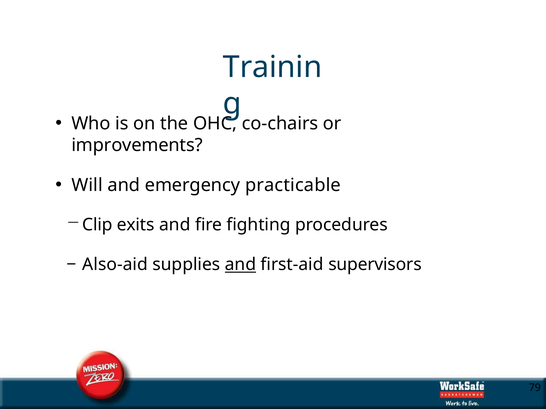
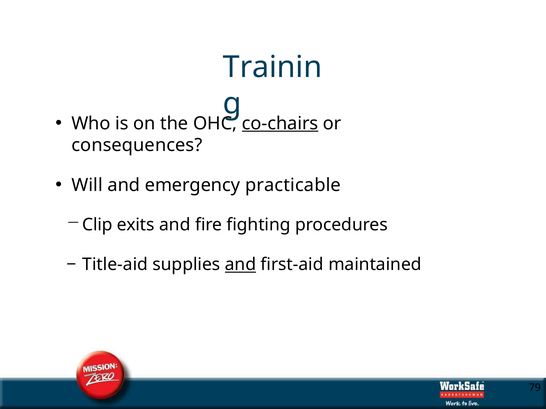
co-chairs underline: none -> present (280, 124)
improvements: improvements -> consequences (137, 145)
Also-aid: Also-aid -> Title-aid (115, 265)
supervisors: supervisors -> maintained (375, 265)
